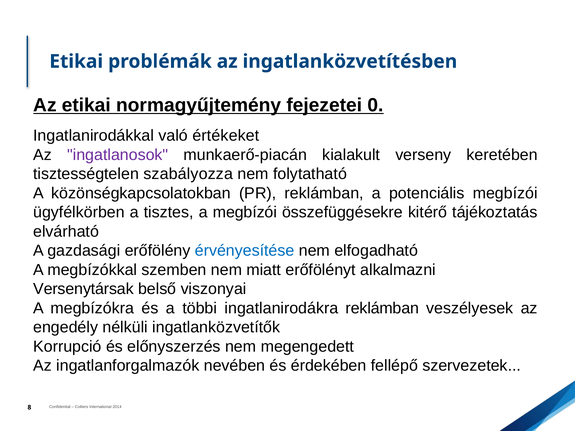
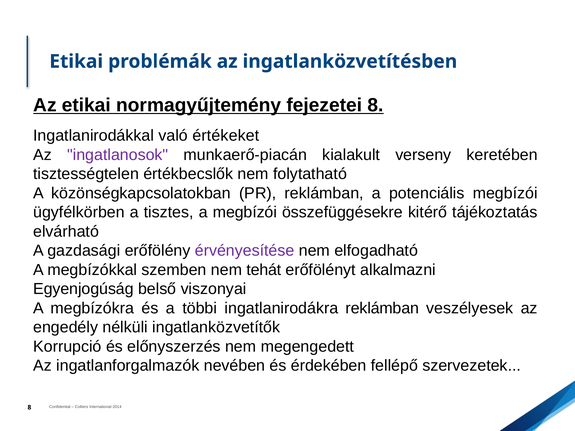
fejezetei 0: 0 -> 8 (375, 105)
szabályozza: szabályozza -> értékbecslők (188, 174)
érvényesítése colour: blue -> purple (245, 251)
miatt: miatt -> tehát (264, 270)
Versenytársak: Versenytársak -> Egyenjogúság (83, 289)
